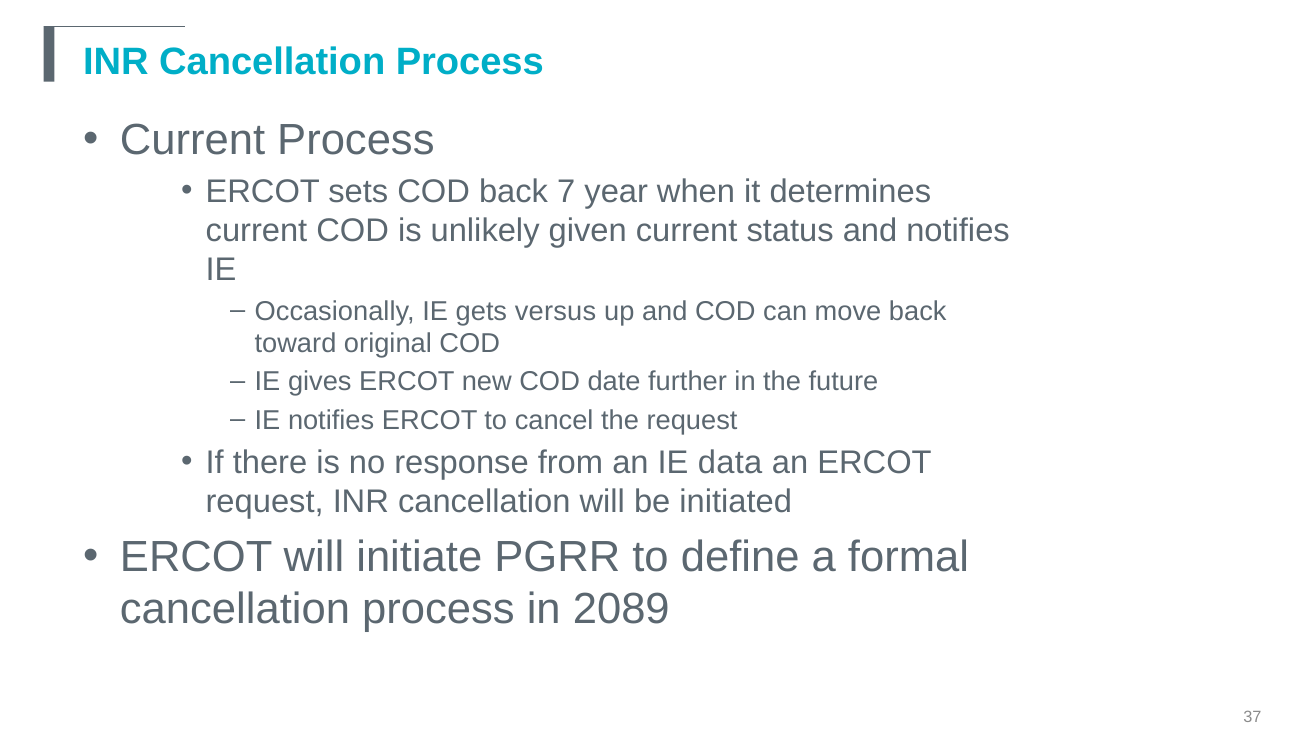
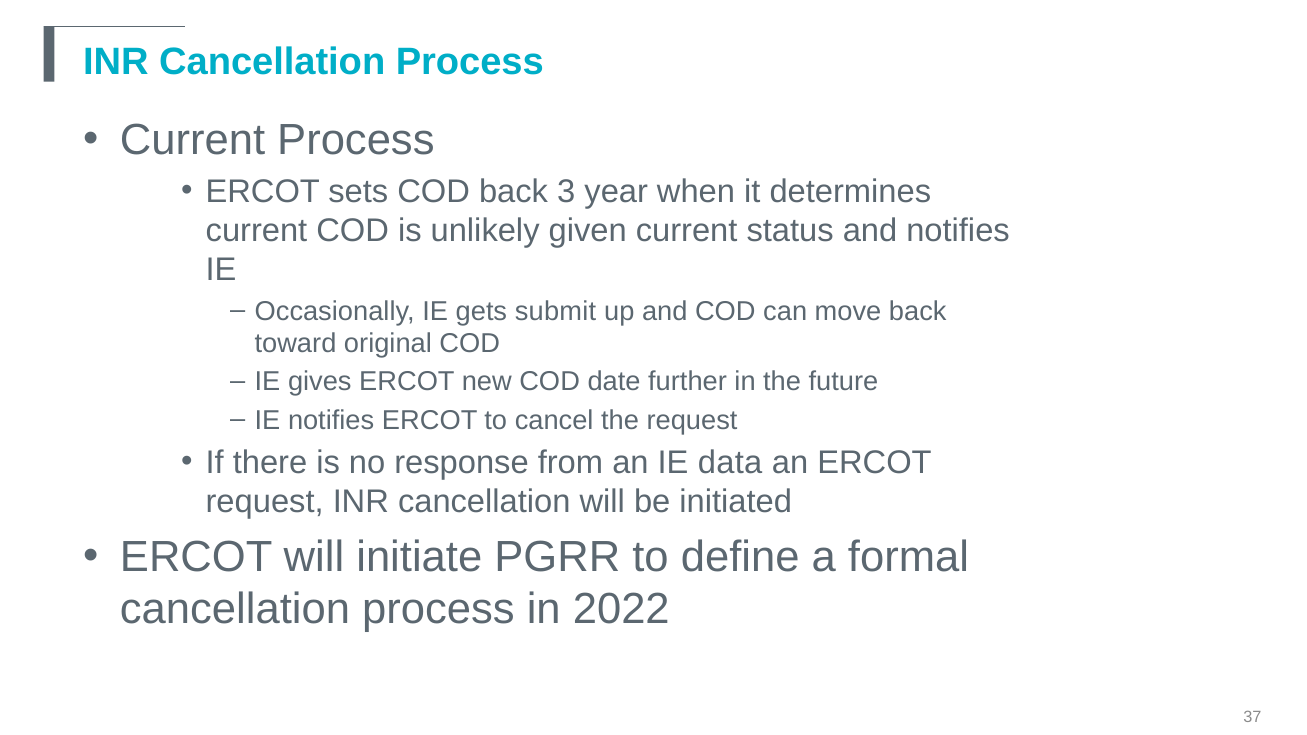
7: 7 -> 3 (566, 192)
versus: versus -> submit (556, 311)
2089: 2089 -> 2022 (621, 610)
